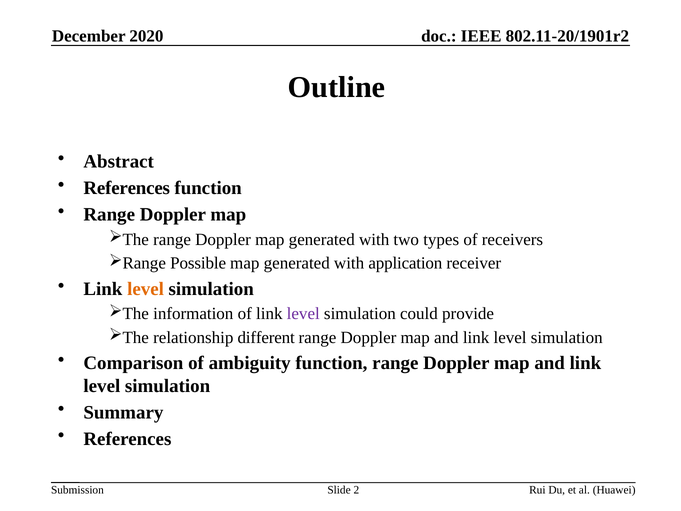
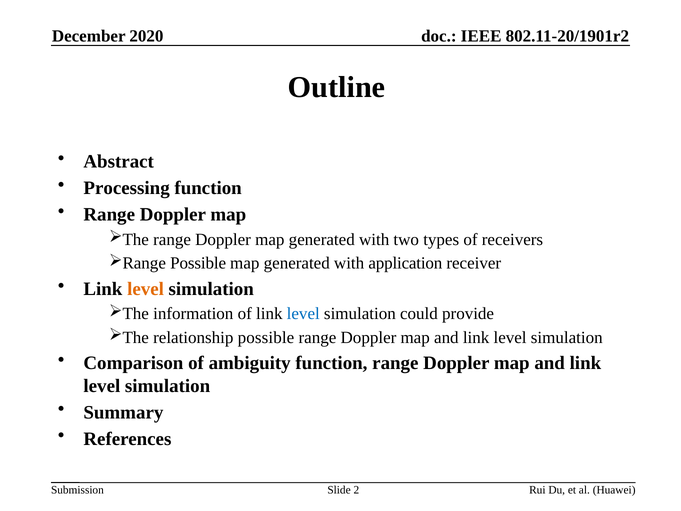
References: References -> Processing (127, 188)
level colour: purple -> blue (303, 314)
relationship different: different -> possible (266, 337)
